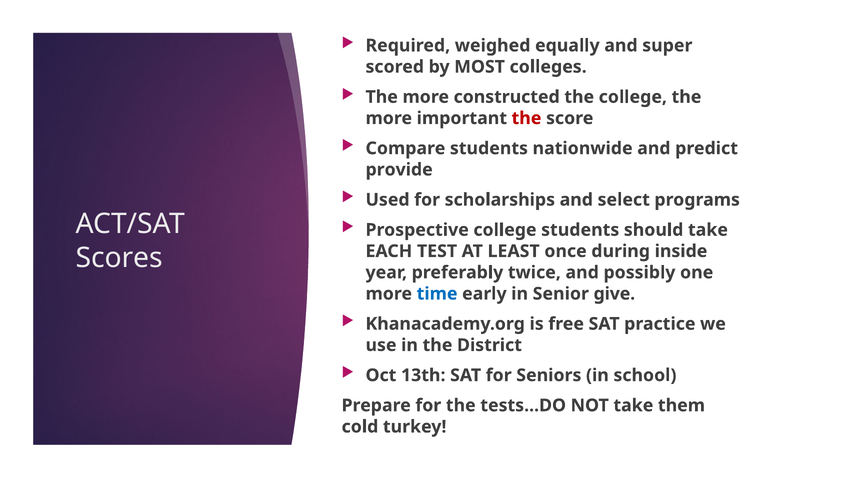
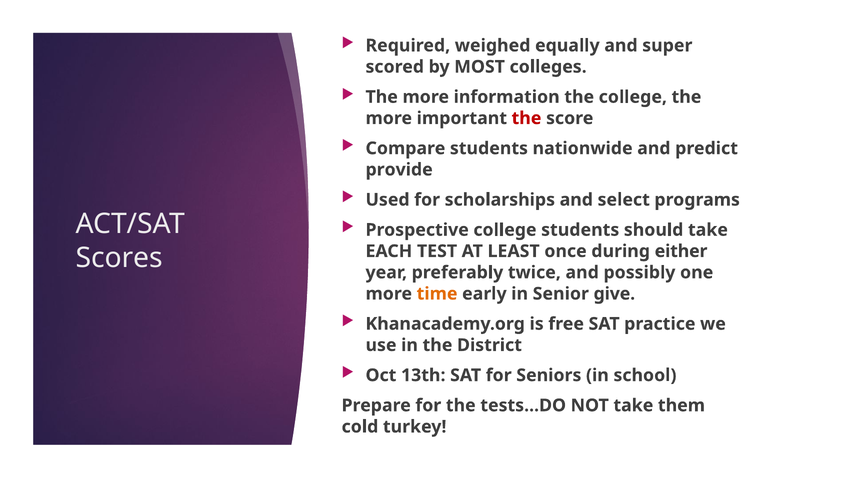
constructed: constructed -> information (507, 97)
inside: inside -> either (681, 251)
time colour: blue -> orange (437, 294)
